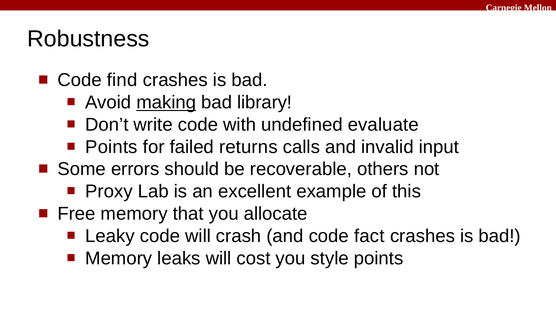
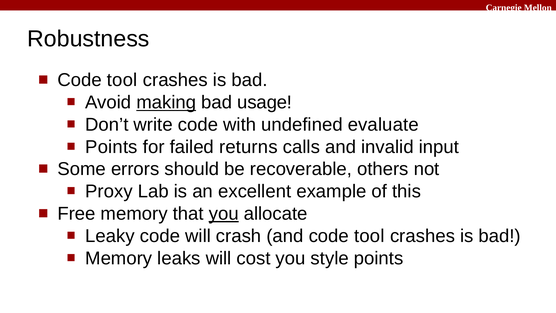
find: find -> tool (122, 80)
library: library -> usage (265, 102)
you underline: none -> present (224, 214)
and code fact: fact -> tool (369, 236)
